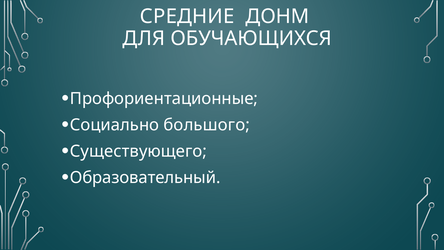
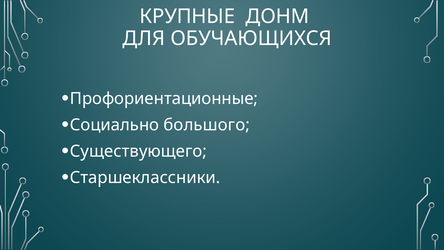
СРЕДНИЕ: СРЕДНИЕ -> КРУПНЫЕ (187, 16)
Образовательный: Образовательный -> Старшеклассники (145, 178)
